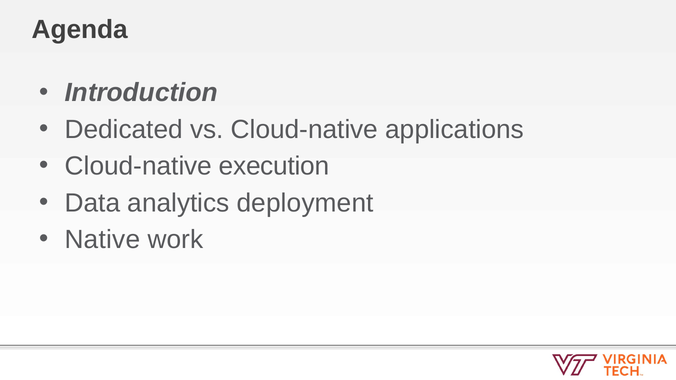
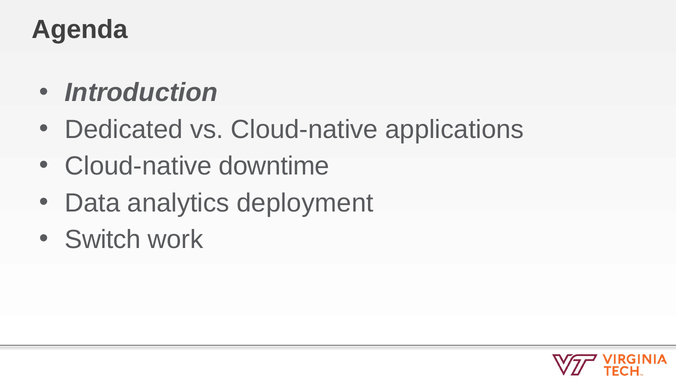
execution: execution -> downtime (274, 166)
Native: Native -> Switch (103, 240)
